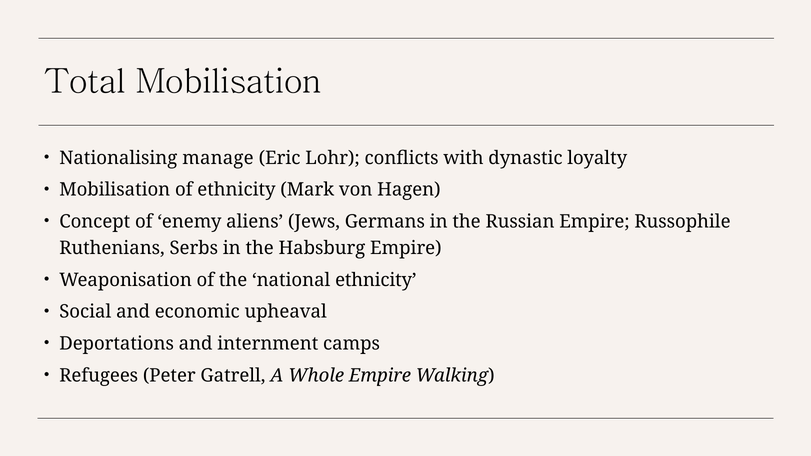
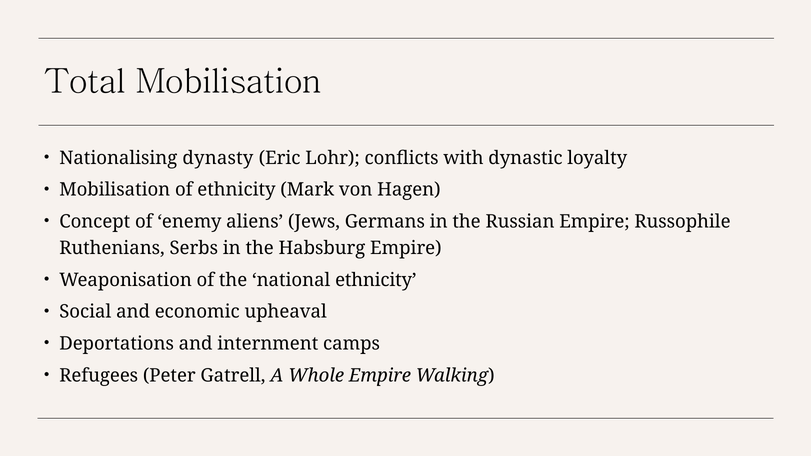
manage: manage -> dynasty (218, 158)
